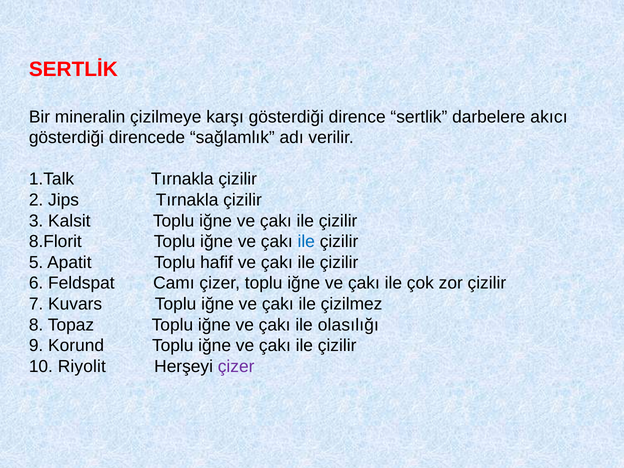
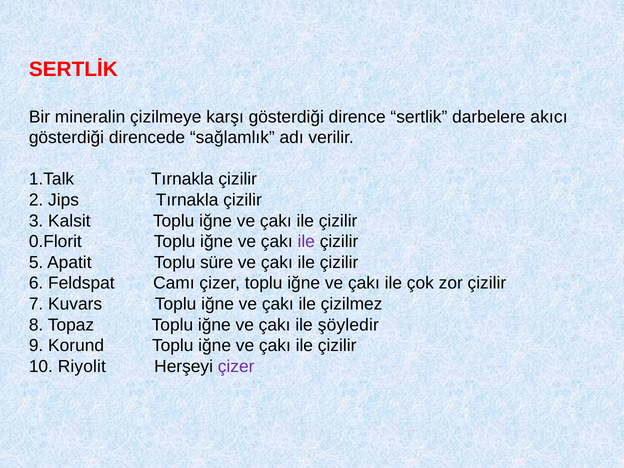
8.Florit: 8.Florit -> 0.Florit (55, 242)
ile colour: blue -> purple (306, 242)
hafif: hafif -> süre (217, 262)
olasılığı: olasılığı -> şöyledir (348, 325)
